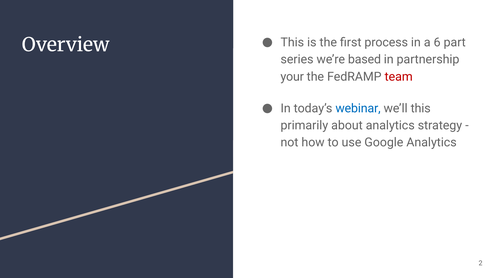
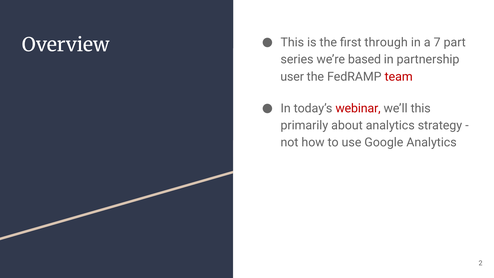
process: process -> through (386, 42)
6: 6 -> 7 (437, 42)
your: your -> user (292, 77)
webinar colour: blue -> red (358, 108)
